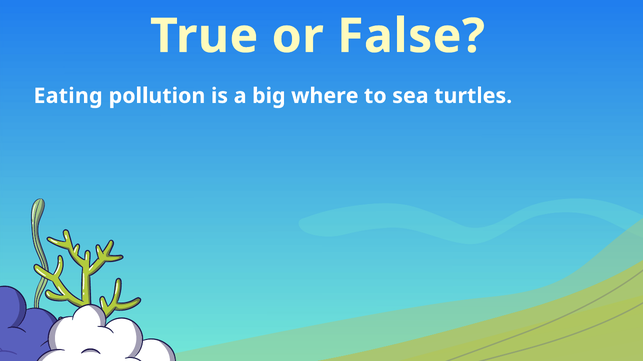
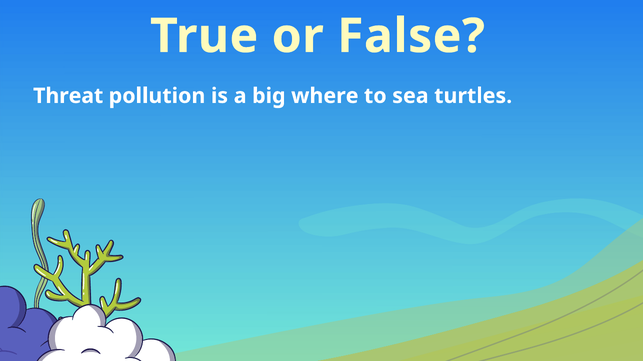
Eating: Eating -> Threat (68, 96)
